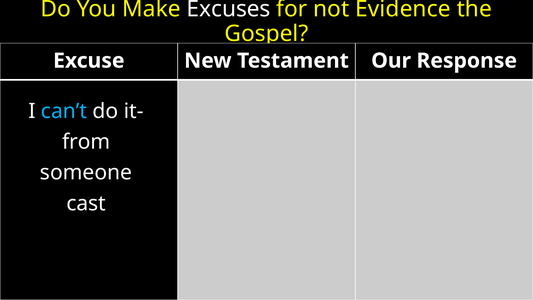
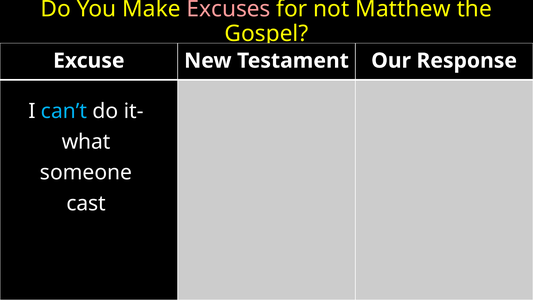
Excuses colour: white -> pink (229, 9)
Evidence: Evidence -> Matthew (403, 9)
from: from -> what (86, 142)
